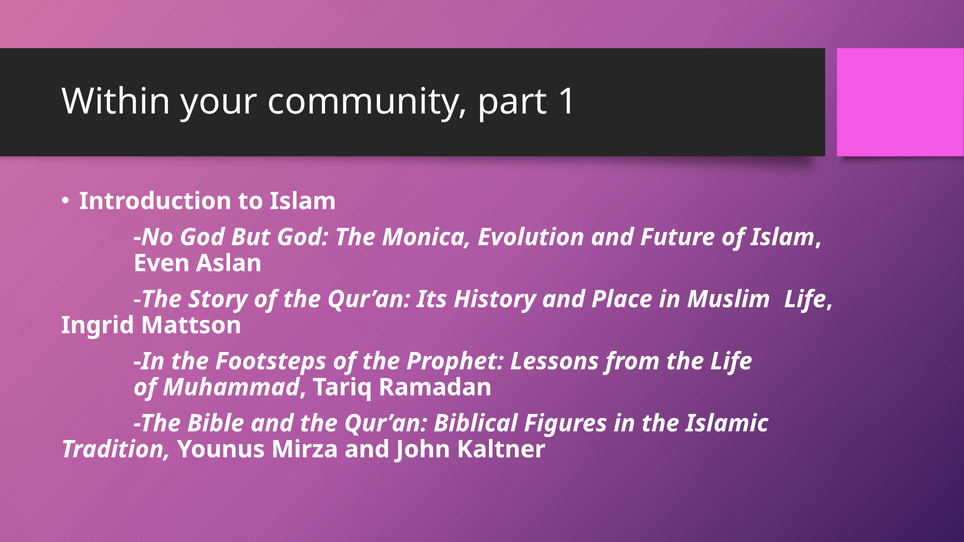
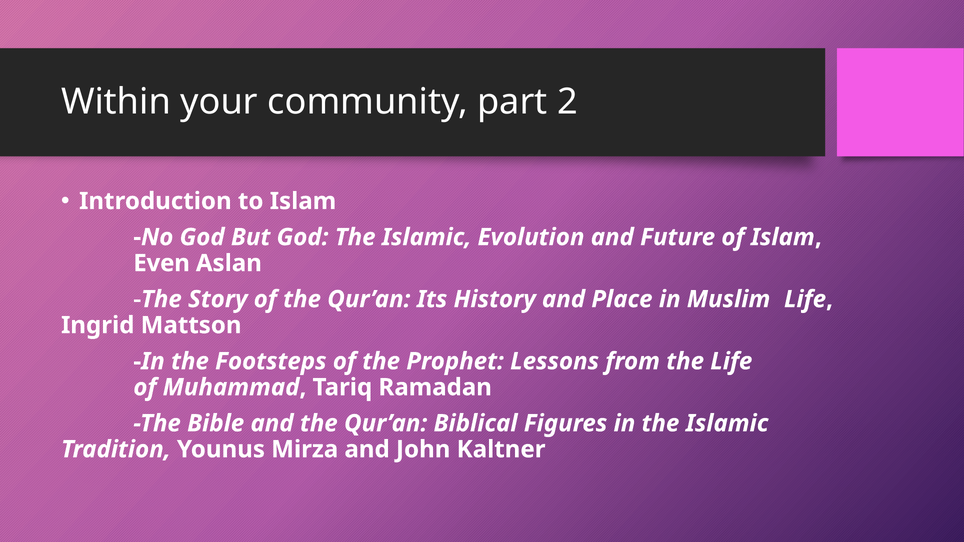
1: 1 -> 2 (567, 102)
God The Monica: Monica -> Islamic (427, 237)
